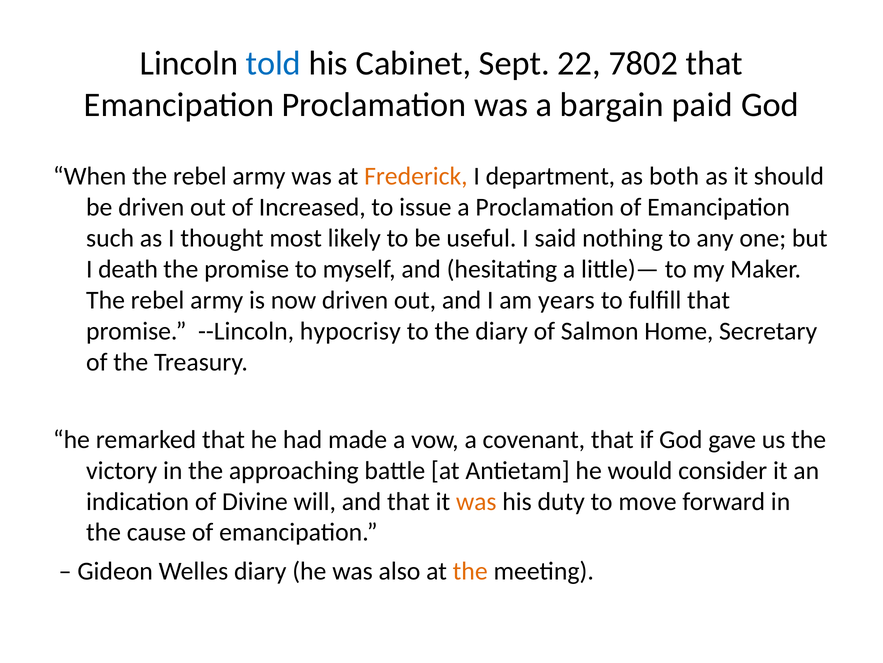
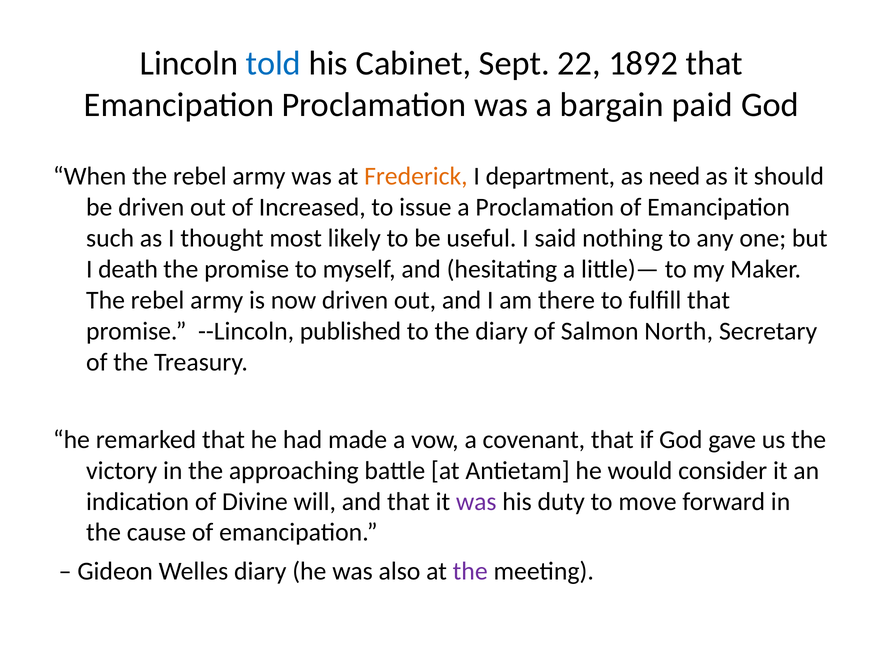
7802: 7802 -> 1892 (643, 63)
both: both -> need (674, 176)
years: years -> there (567, 300)
hypocrisy: hypocrisy -> published (350, 331)
Home: Home -> North (679, 331)
was colour: orange -> purple (476, 501)
the colour: orange -> purple (470, 571)
